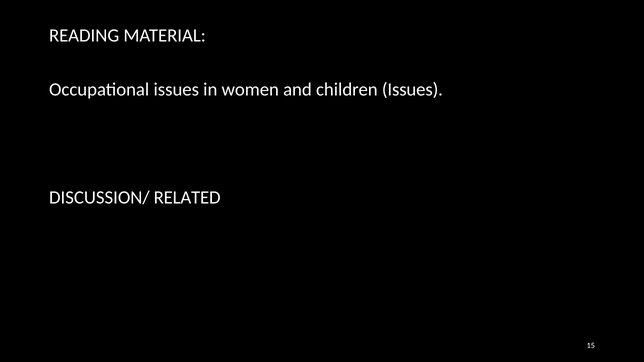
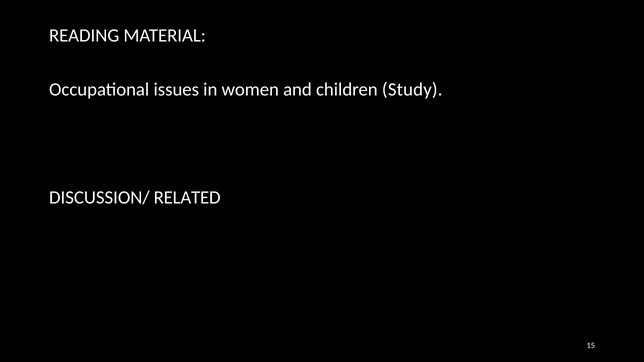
children Issues: Issues -> Study (412, 90)
